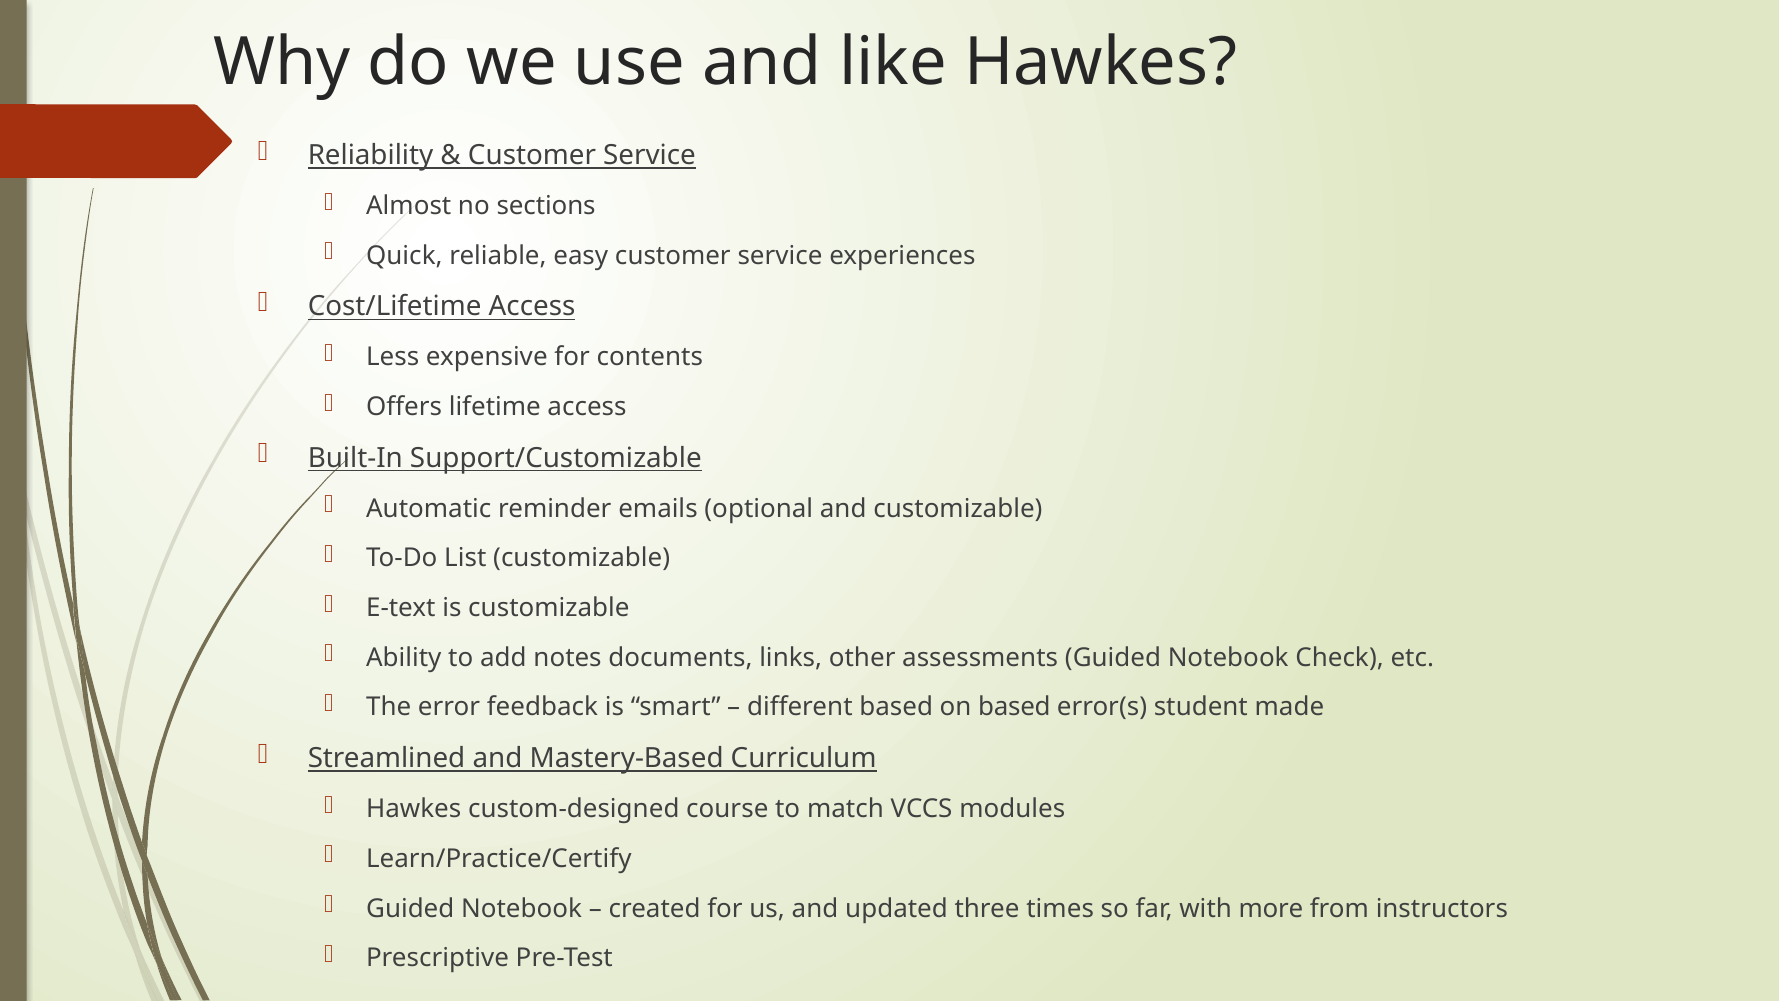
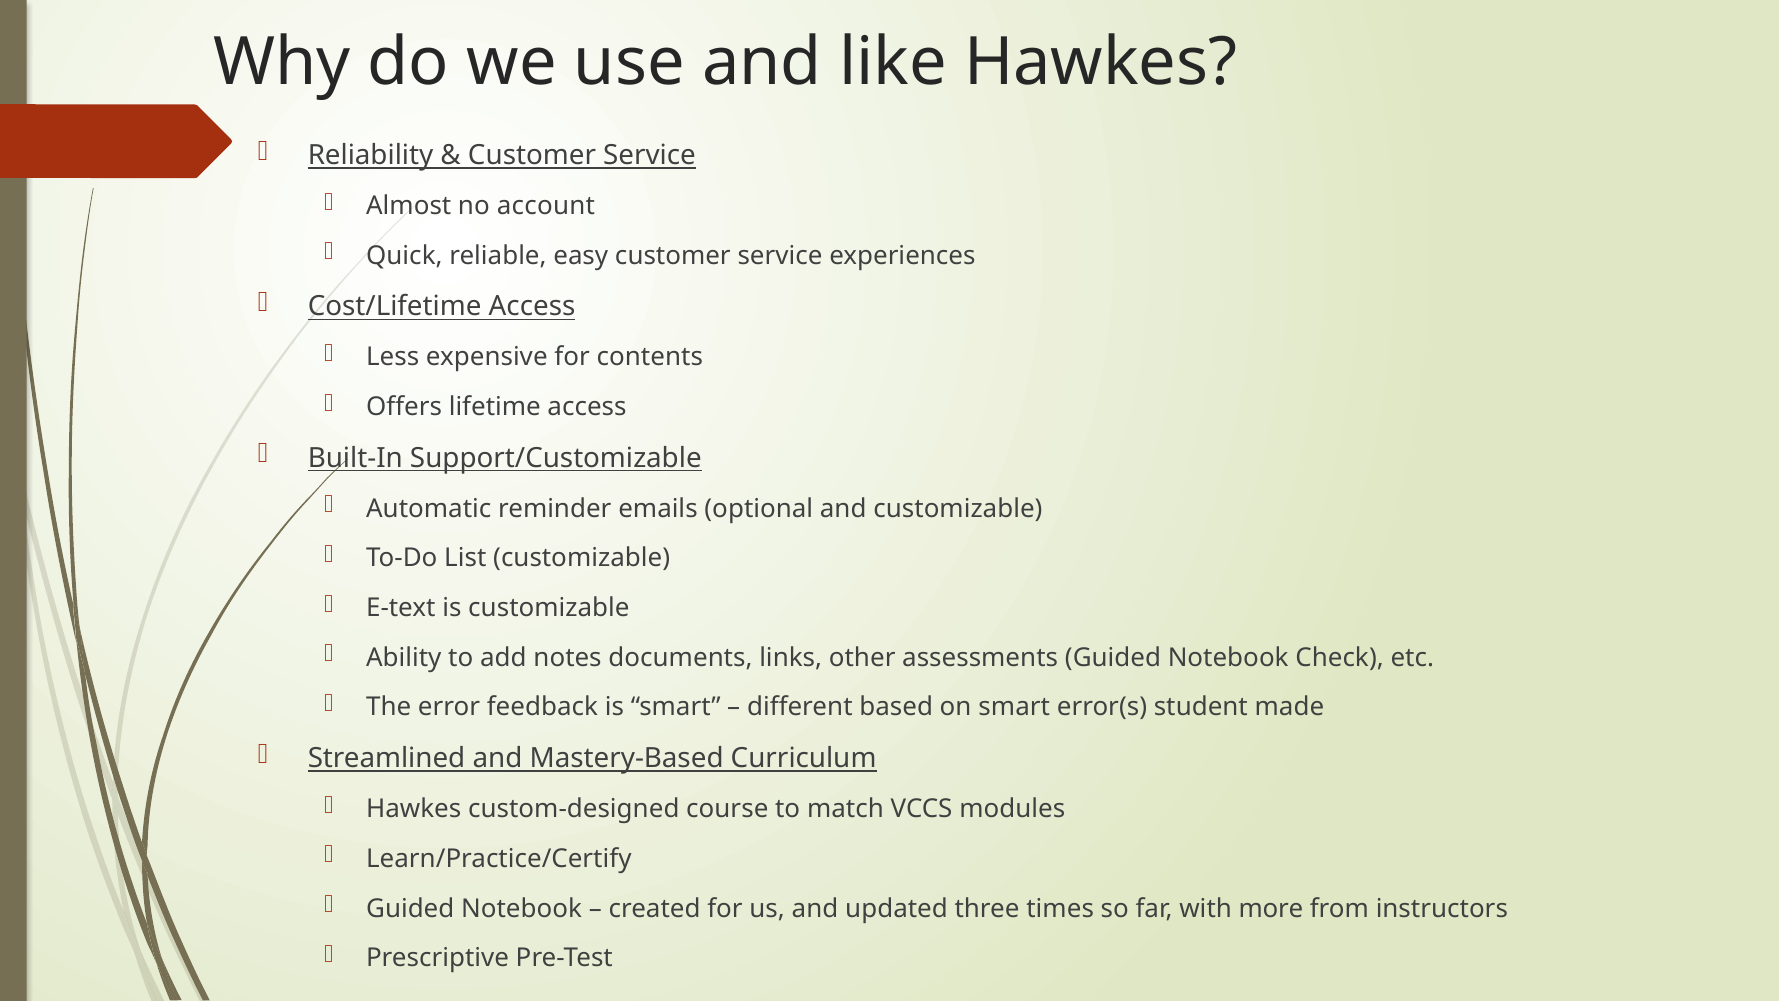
sections: sections -> account (546, 206)
on based: based -> smart (1014, 707)
